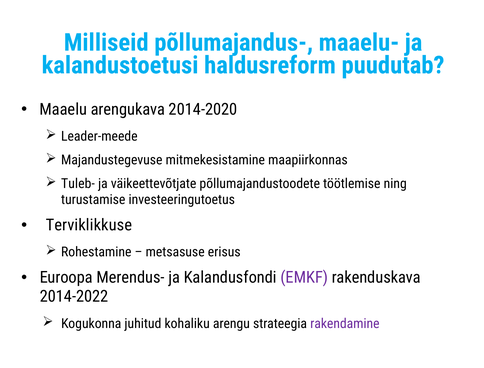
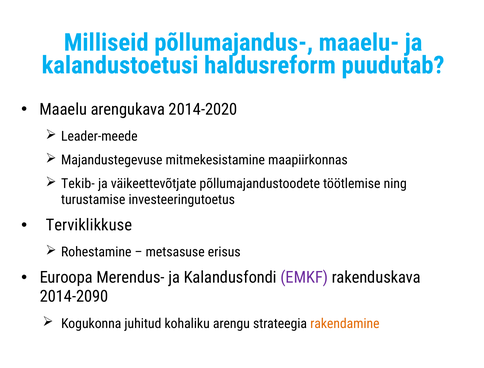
Tuleb-: Tuleb- -> Tekib- (78, 184)
2014-2022: 2014-2022 -> 2014-2090 (74, 296)
rakendamine colour: purple -> orange (345, 323)
